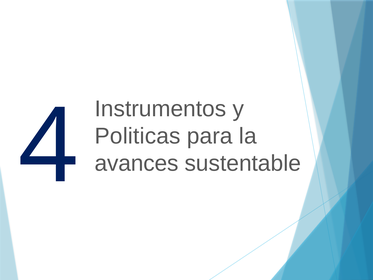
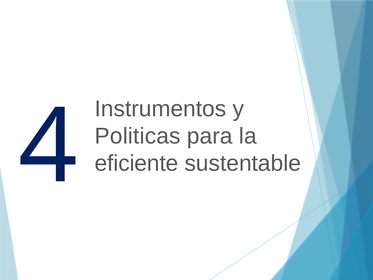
avances: avances -> eficiente (137, 163)
